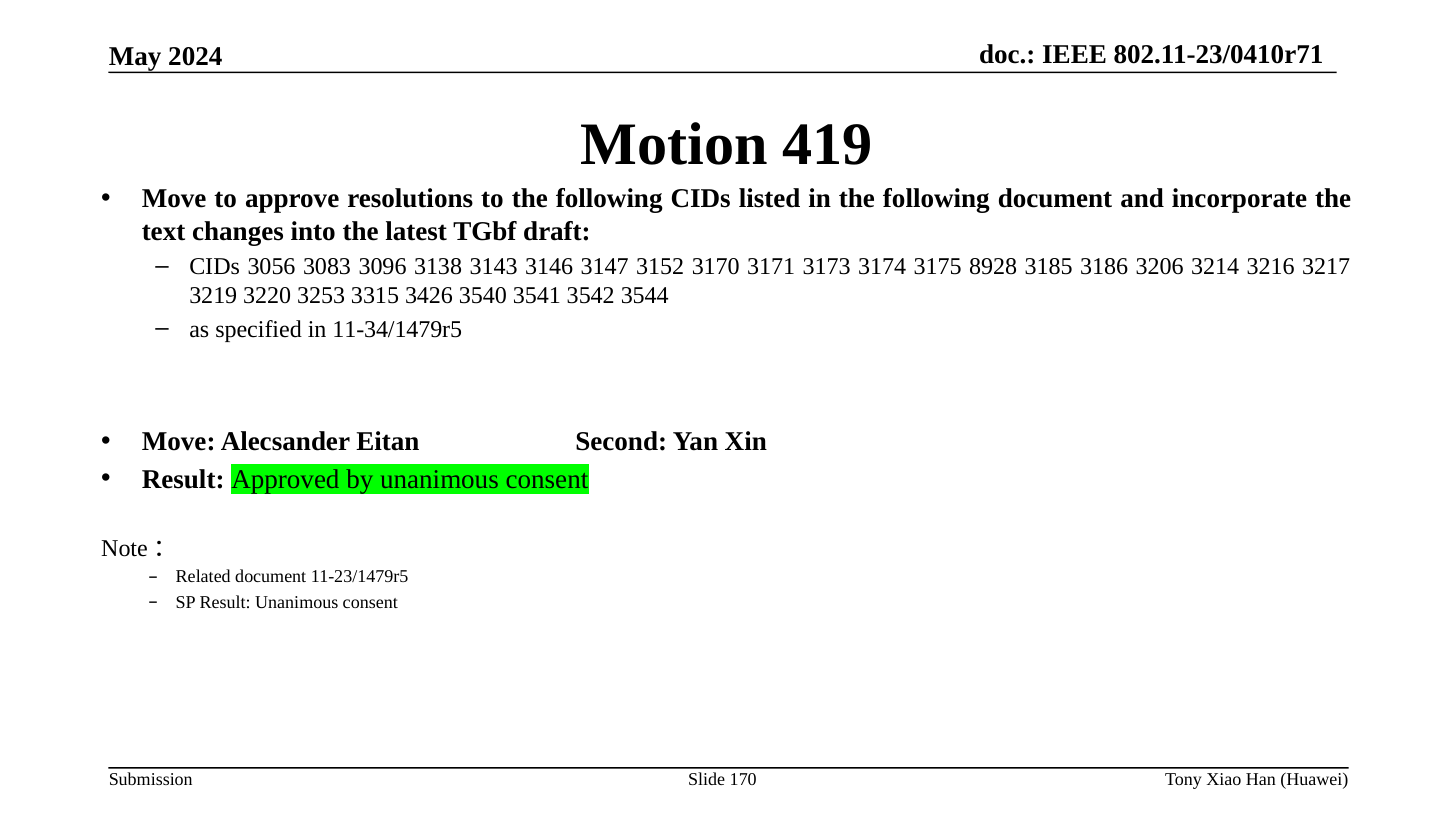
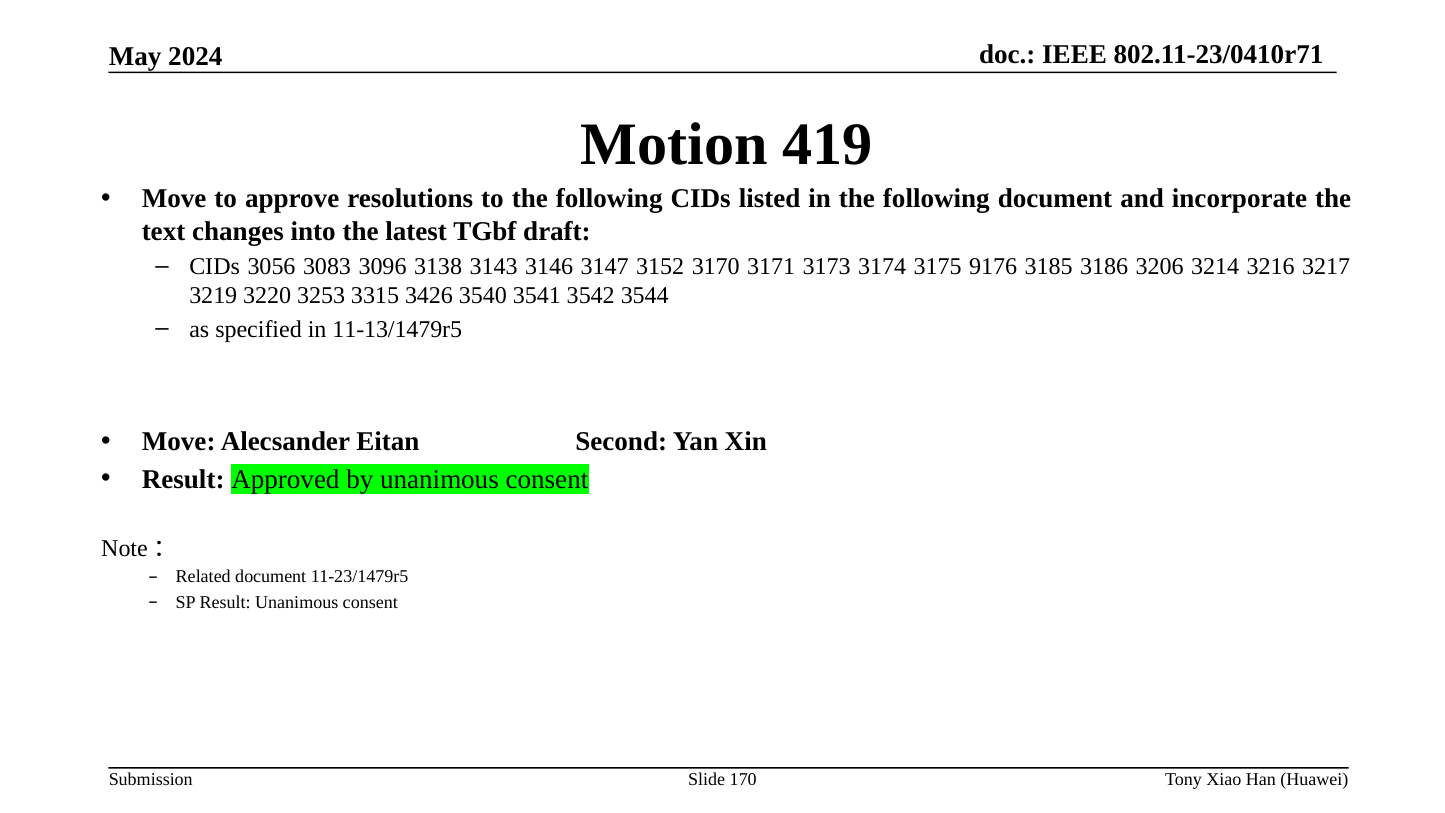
8928: 8928 -> 9176 (993, 267)
11-34/1479r5: 11-34/1479r5 -> 11-13/1479r5 (397, 329)
